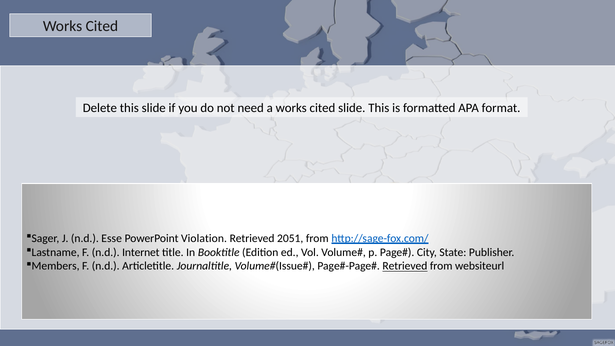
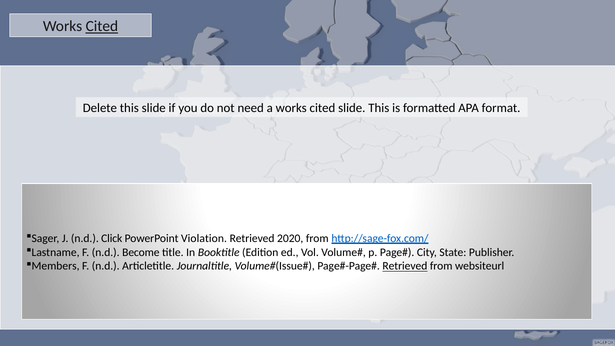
Cited underline: none -> present (102, 26)
Esse: Esse -> Click (112, 238)
2051: 2051 -> 2020 (290, 238)
Internet: Internet -> Become (141, 252)
